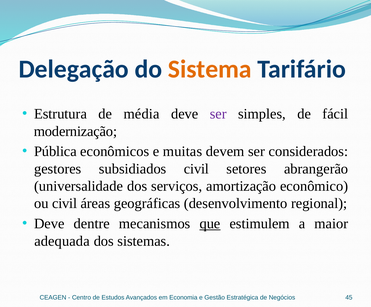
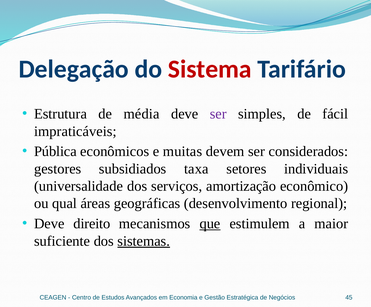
Sistema colour: orange -> red (210, 69)
modernização: modernização -> impraticáveis (75, 131)
subsidiados civil: civil -> taxa (196, 169)
abrangerão: abrangerão -> individuais (316, 169)
ou civil: civil -> qual (64, 203)
dentre: dentre -> direito (92, 224)
adequada: adequada -> suficiente (62, 241)
sistemas underline: none -> present (144, 241)
